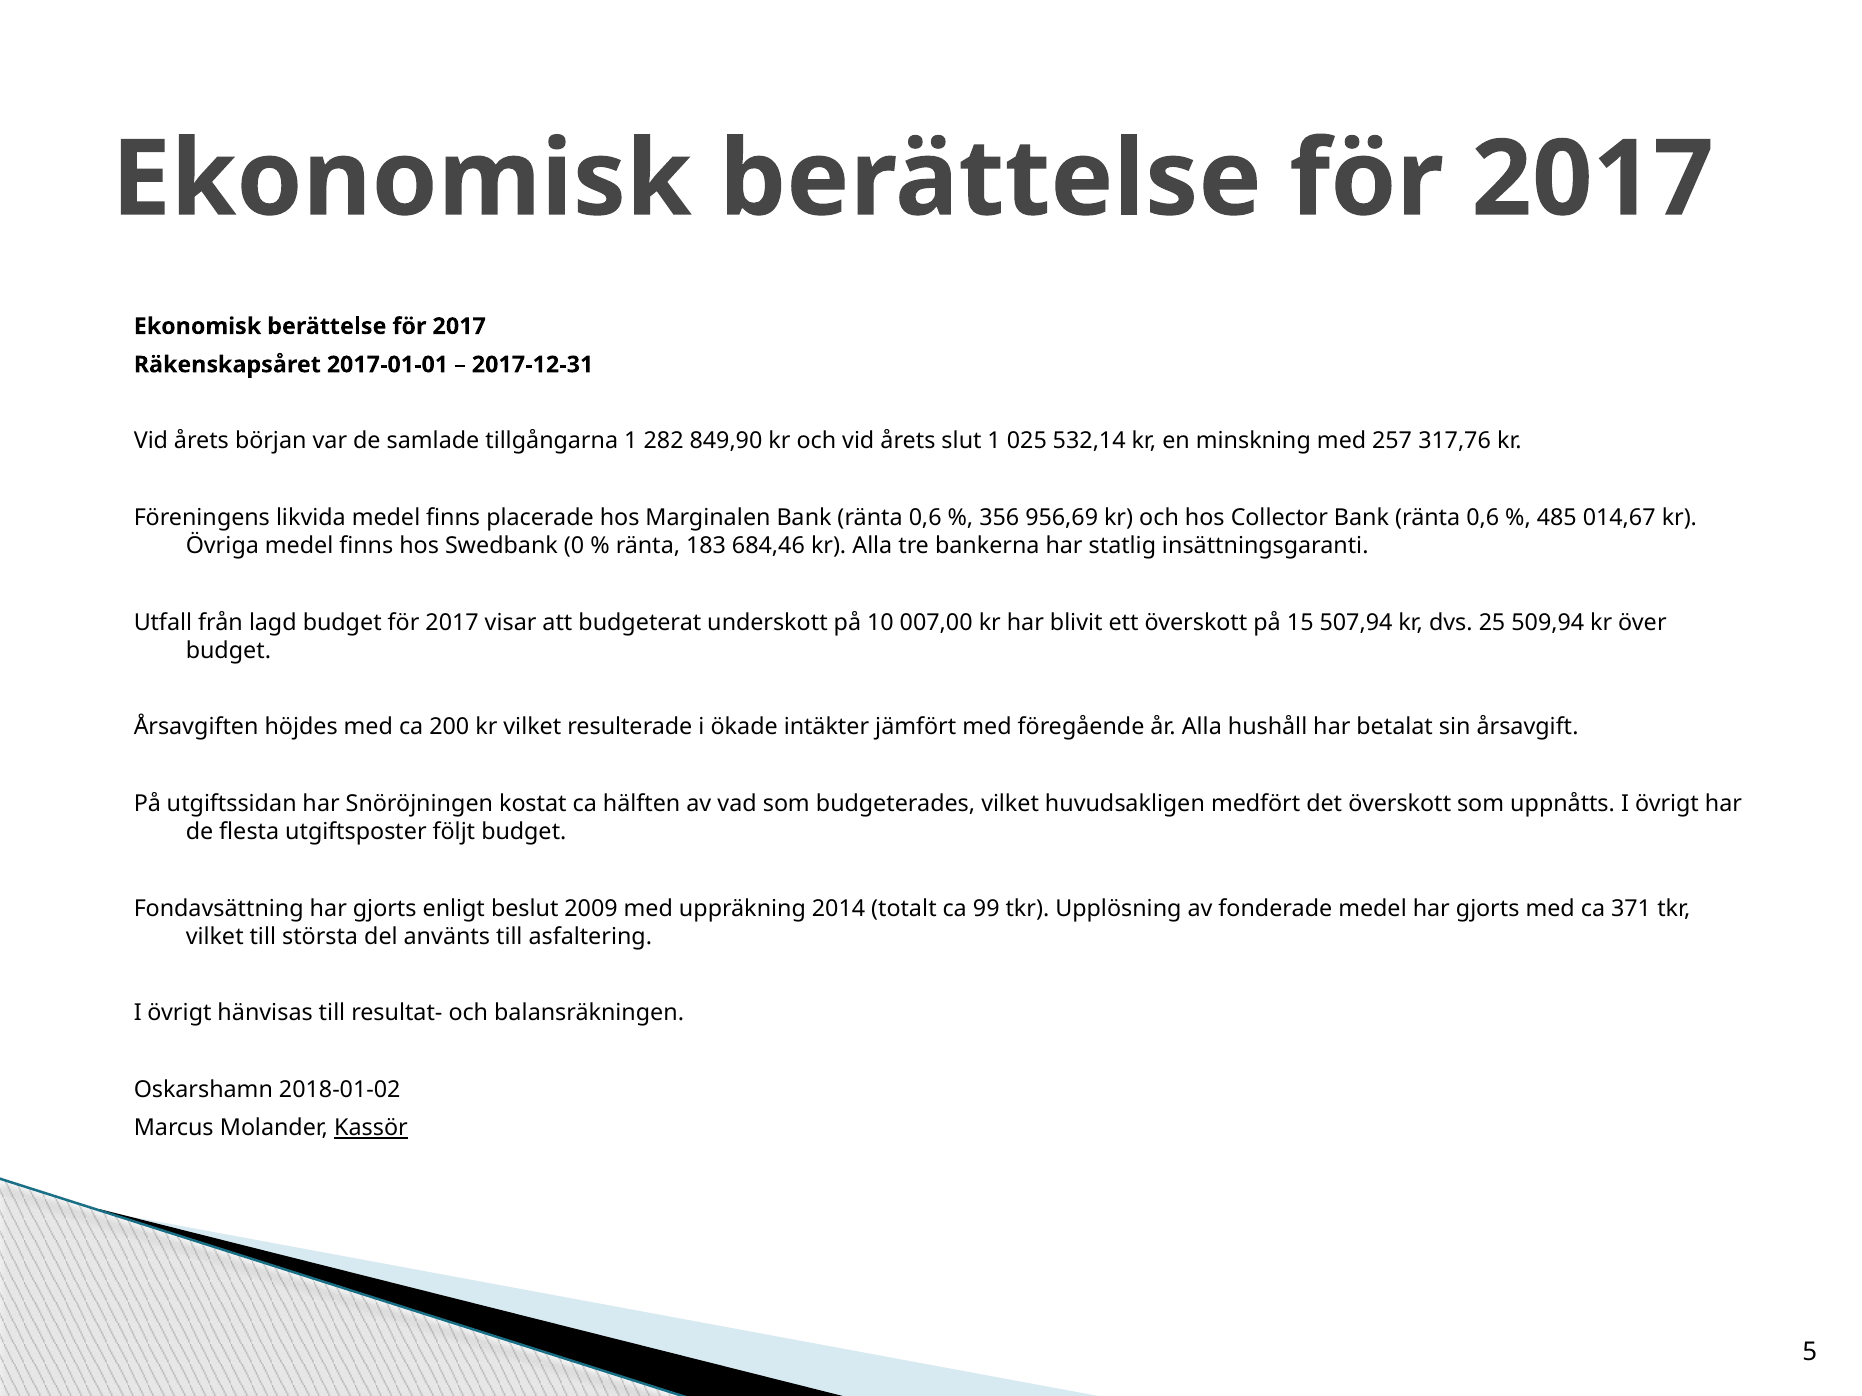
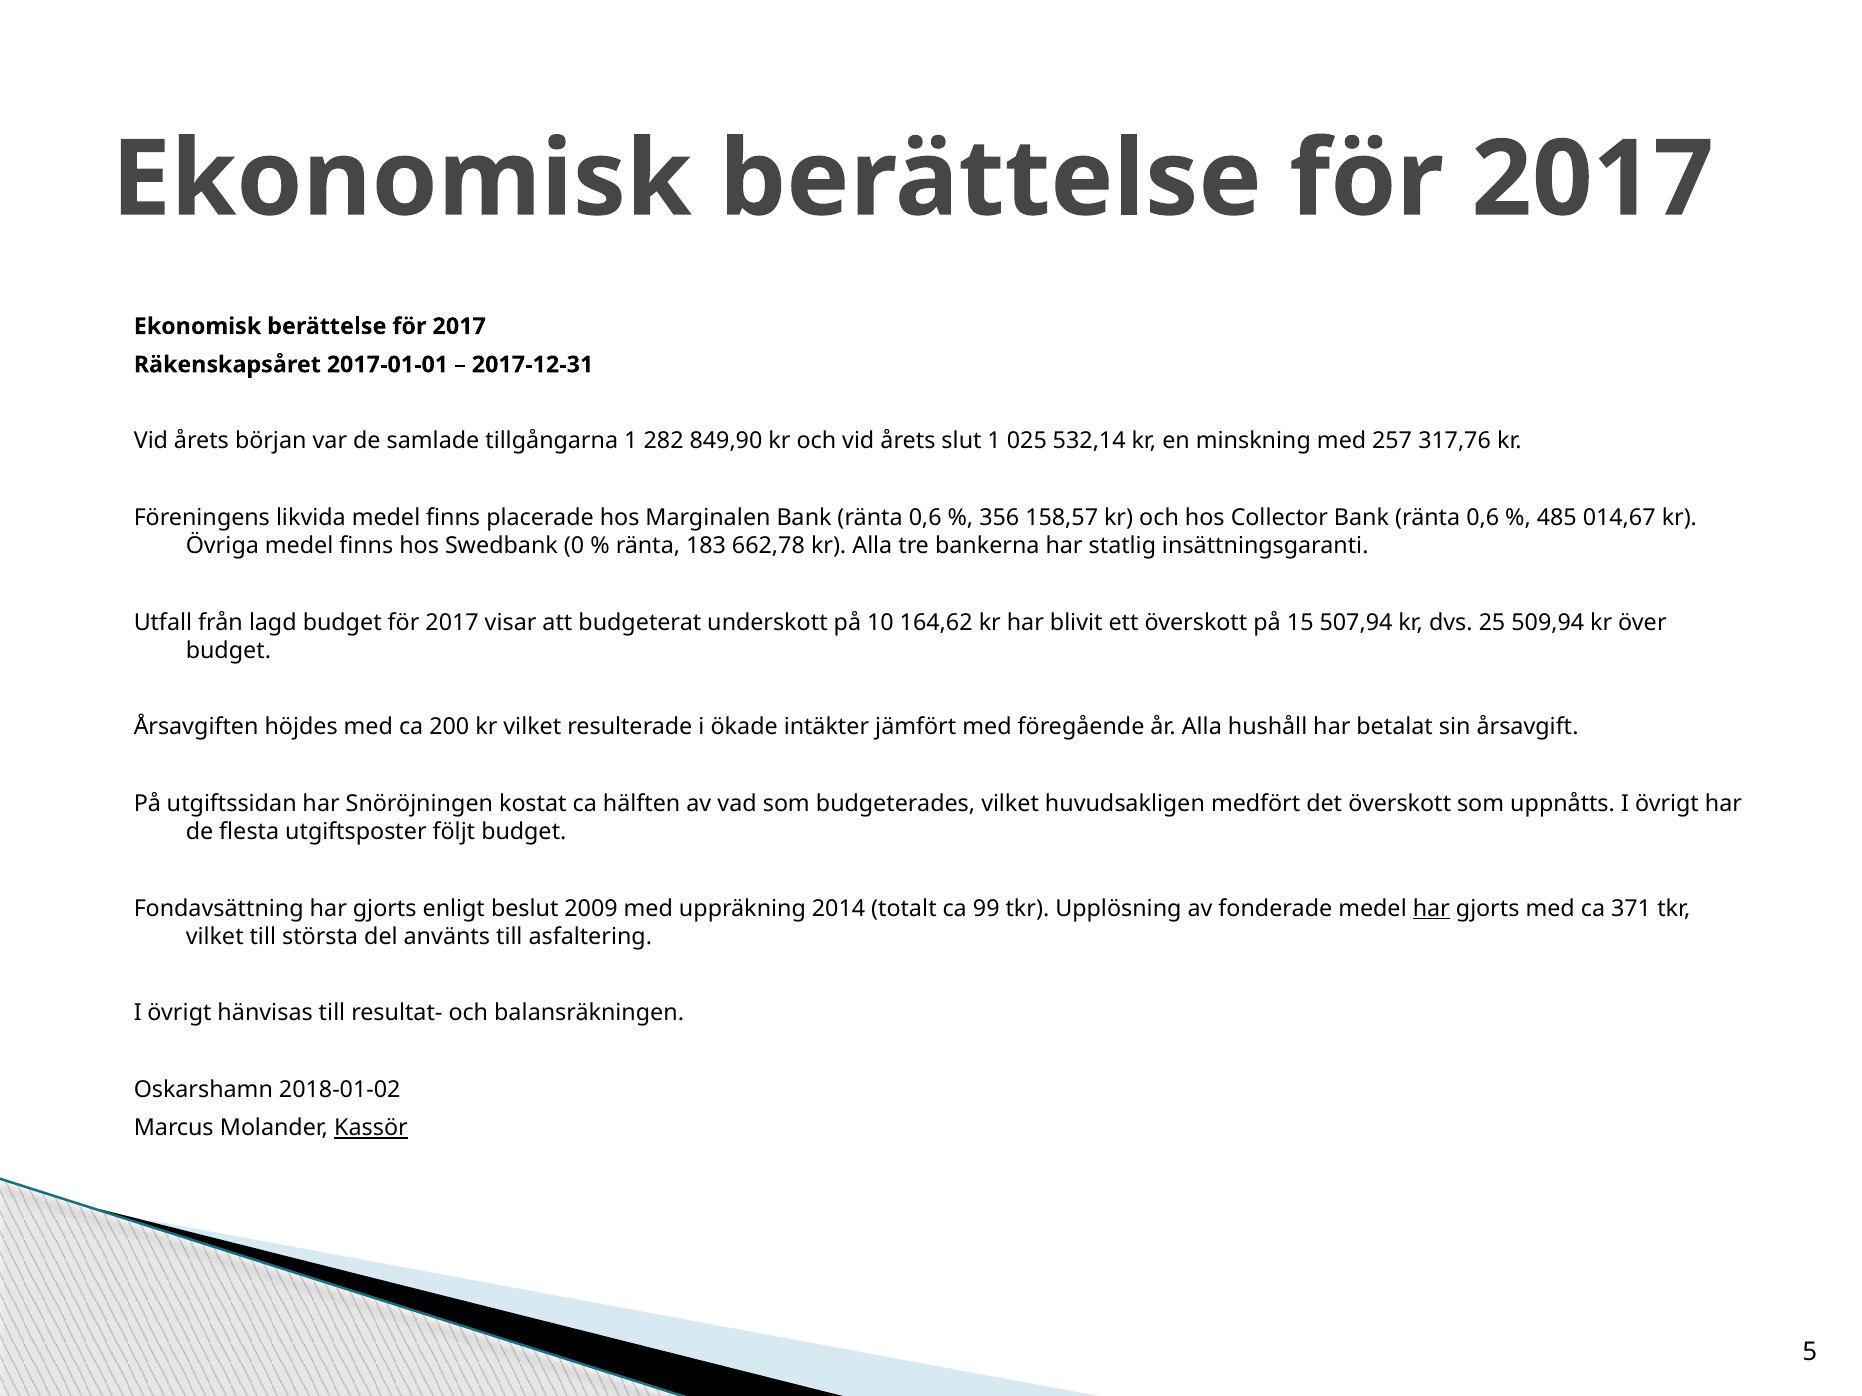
956,69: 956,69 -> 158,57 (1062, 518)
684,46: 684,46 -> 662,78 (768, 546)
007,00: 007,00 -> 164,62 (936, 623)
har underline: none -> present (1431, 909)
